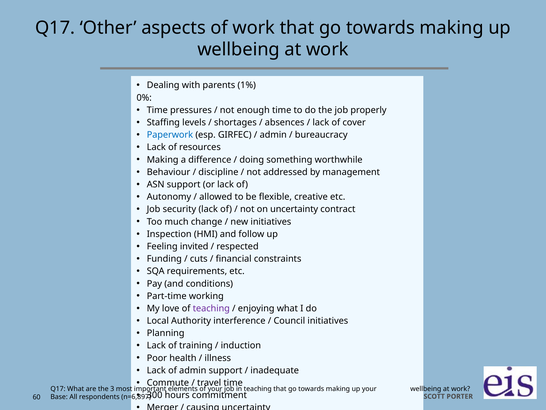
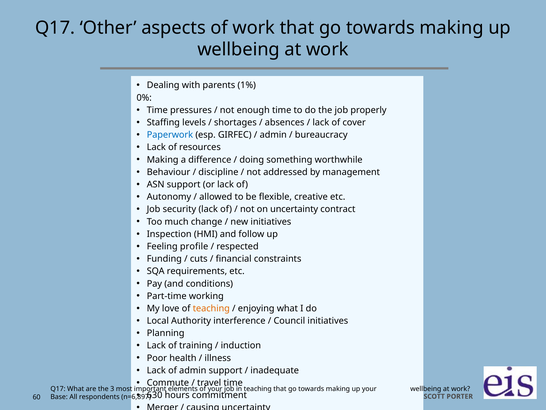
invited: invited -> profile (194, 246)
teaching colour: purple -> orange (211, 308)
300: 300 -> 630 (155, 395)
